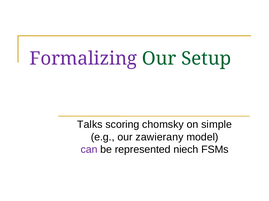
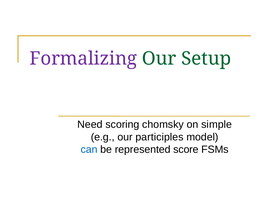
Talks: Talks -> Need (90, 125)
zawierany: zawierany -> participles (159, 137)
can colour: purple -> blue (89, 150)
niech: niech -> score (186, 150)
